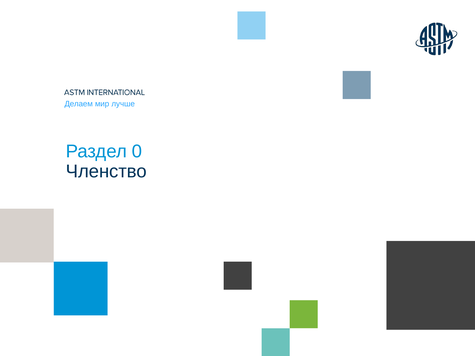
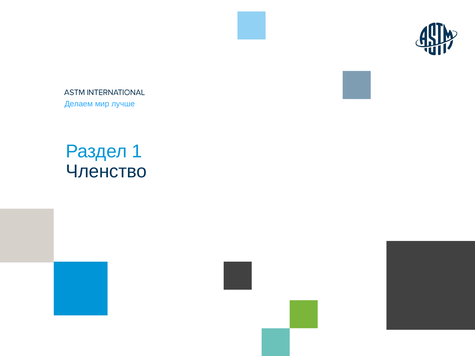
0: 0 -> 1 (137, 152)
